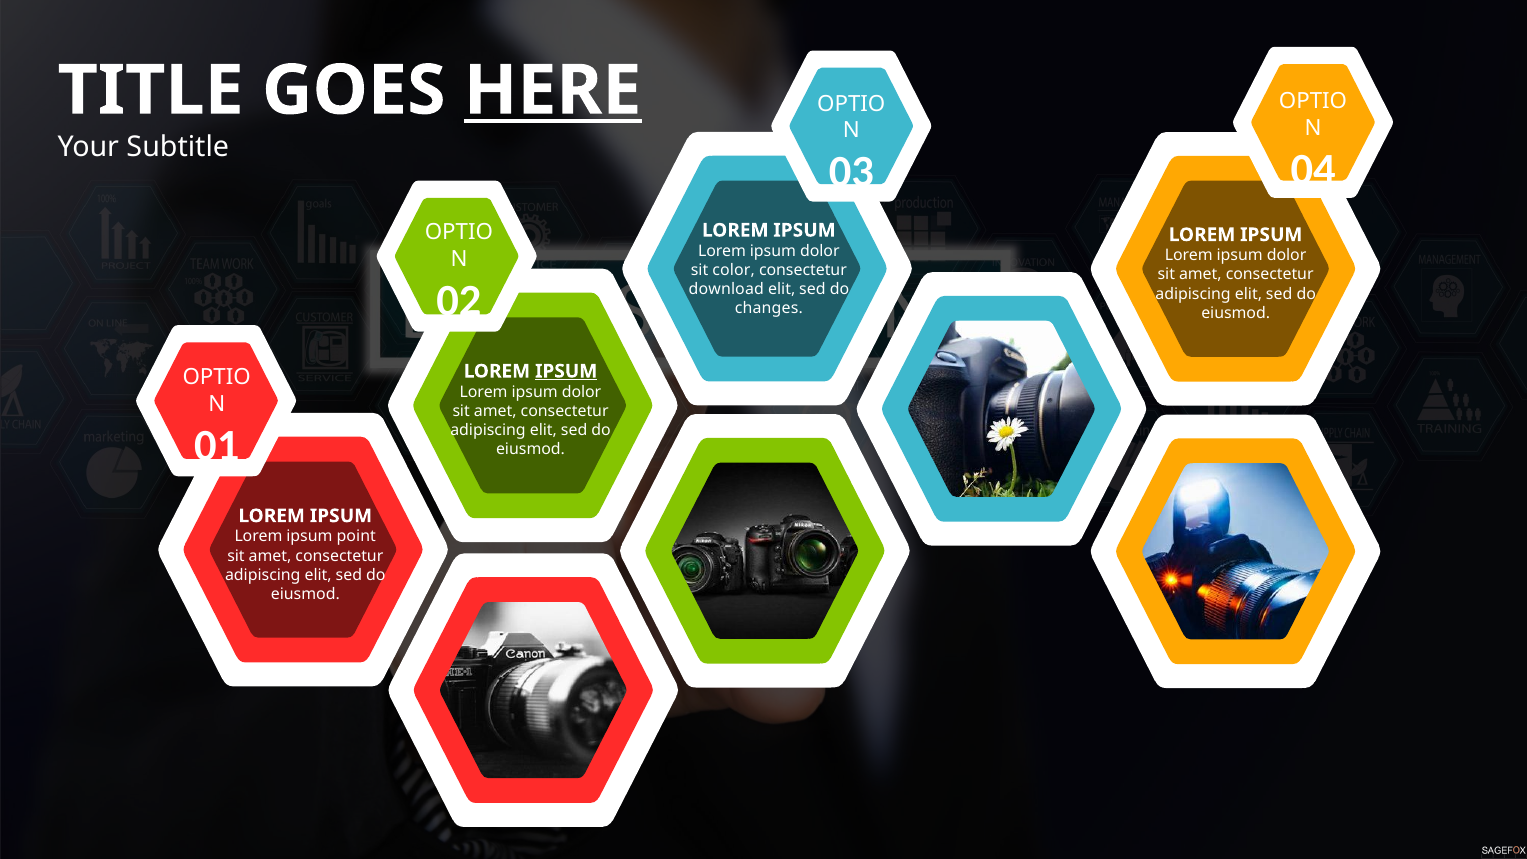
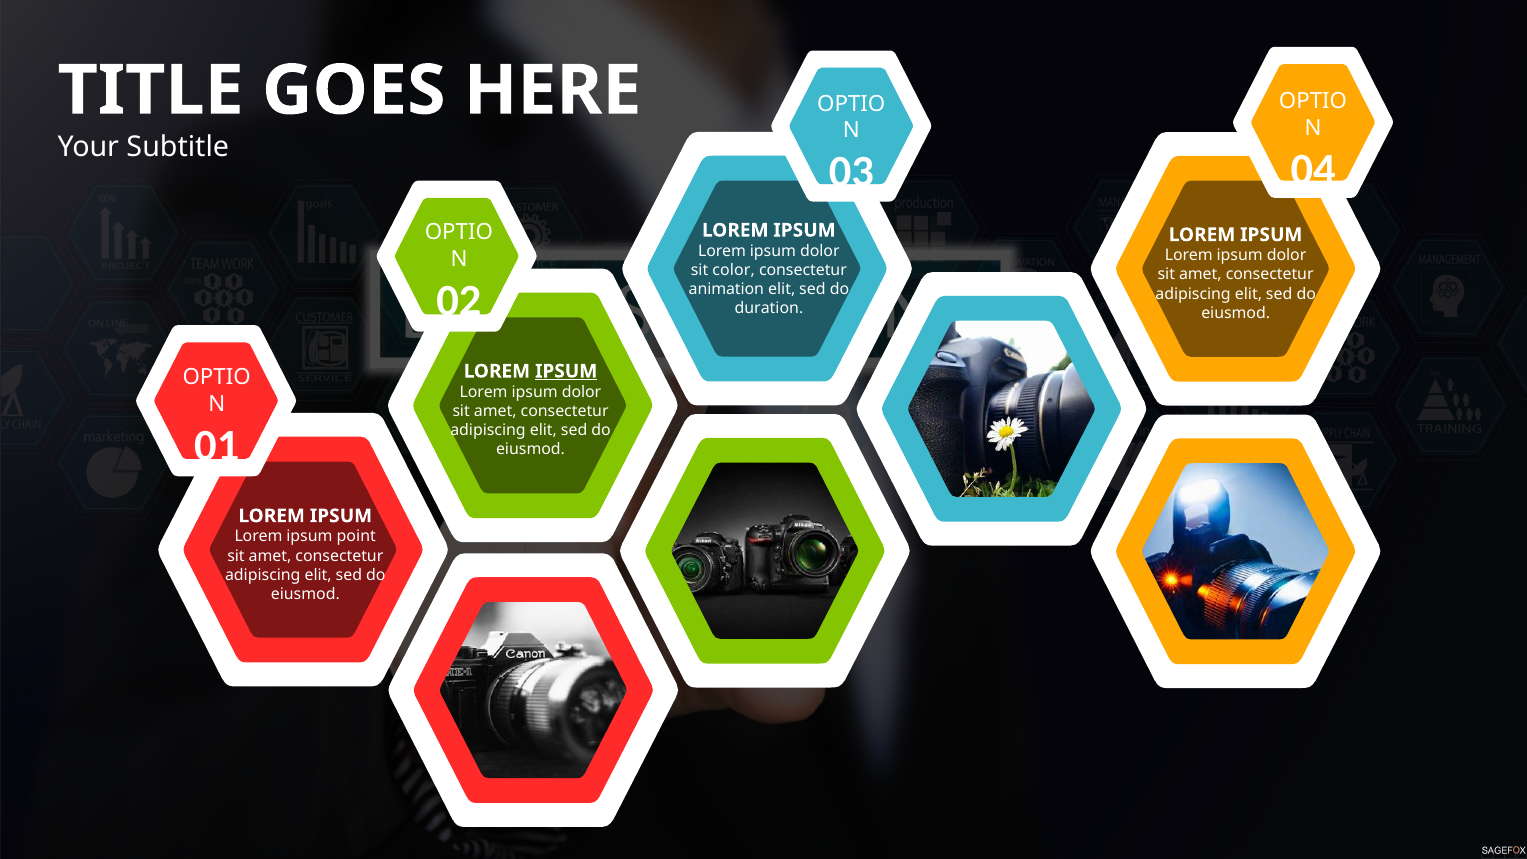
HERE underline: present -> none (553, 91)
download: download -> animation (726, 289)
changes: changes -> duration (769, 308)
